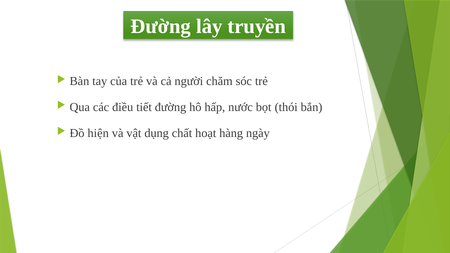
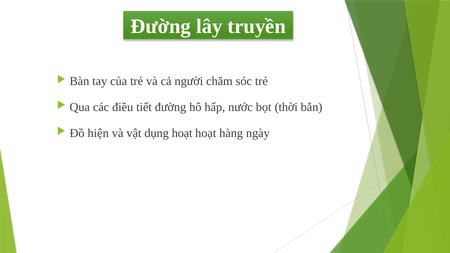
thói: thói -> thời (286, 107)
dụng chất: chất -> hoạt (182, 133)
